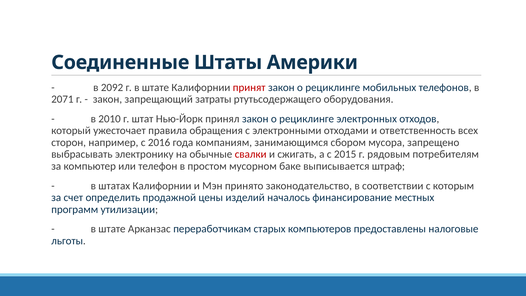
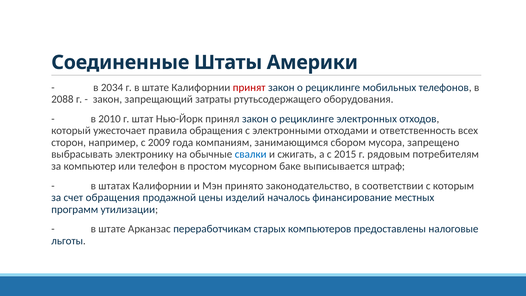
2092: 2092 -> 2034 (112, 87)
2071: 2071 -> 2088 (62, 99)
2016: 2016 -> 2009 (159, 142)
свалки colour: red -> blue (251, 154)
счет определить: определить -> обращения (113, 197)
